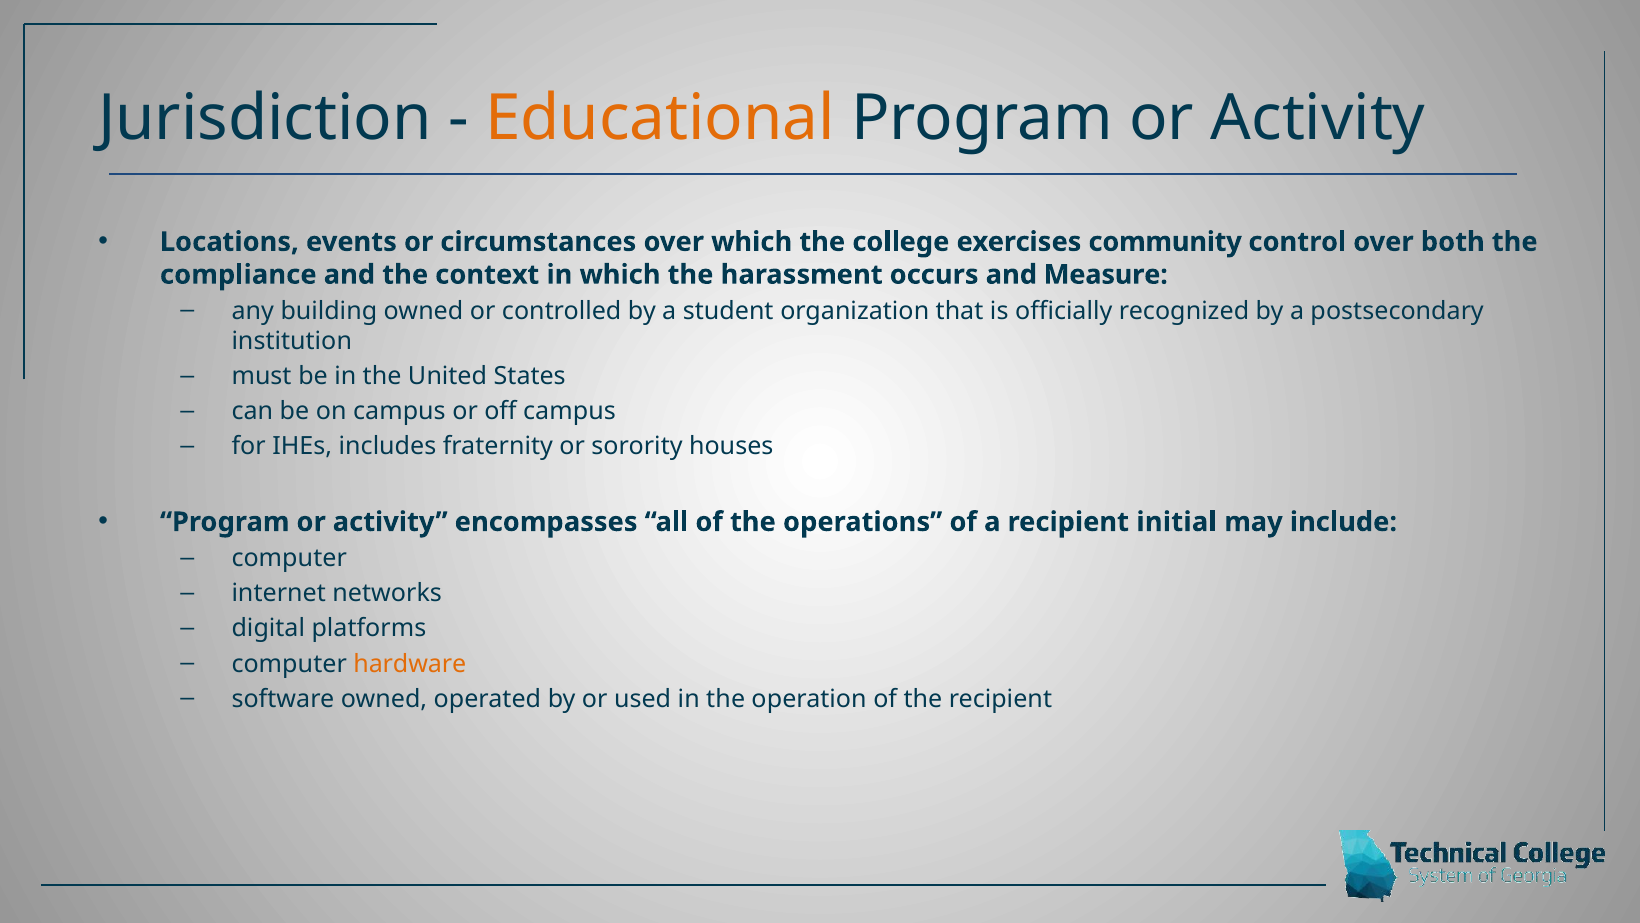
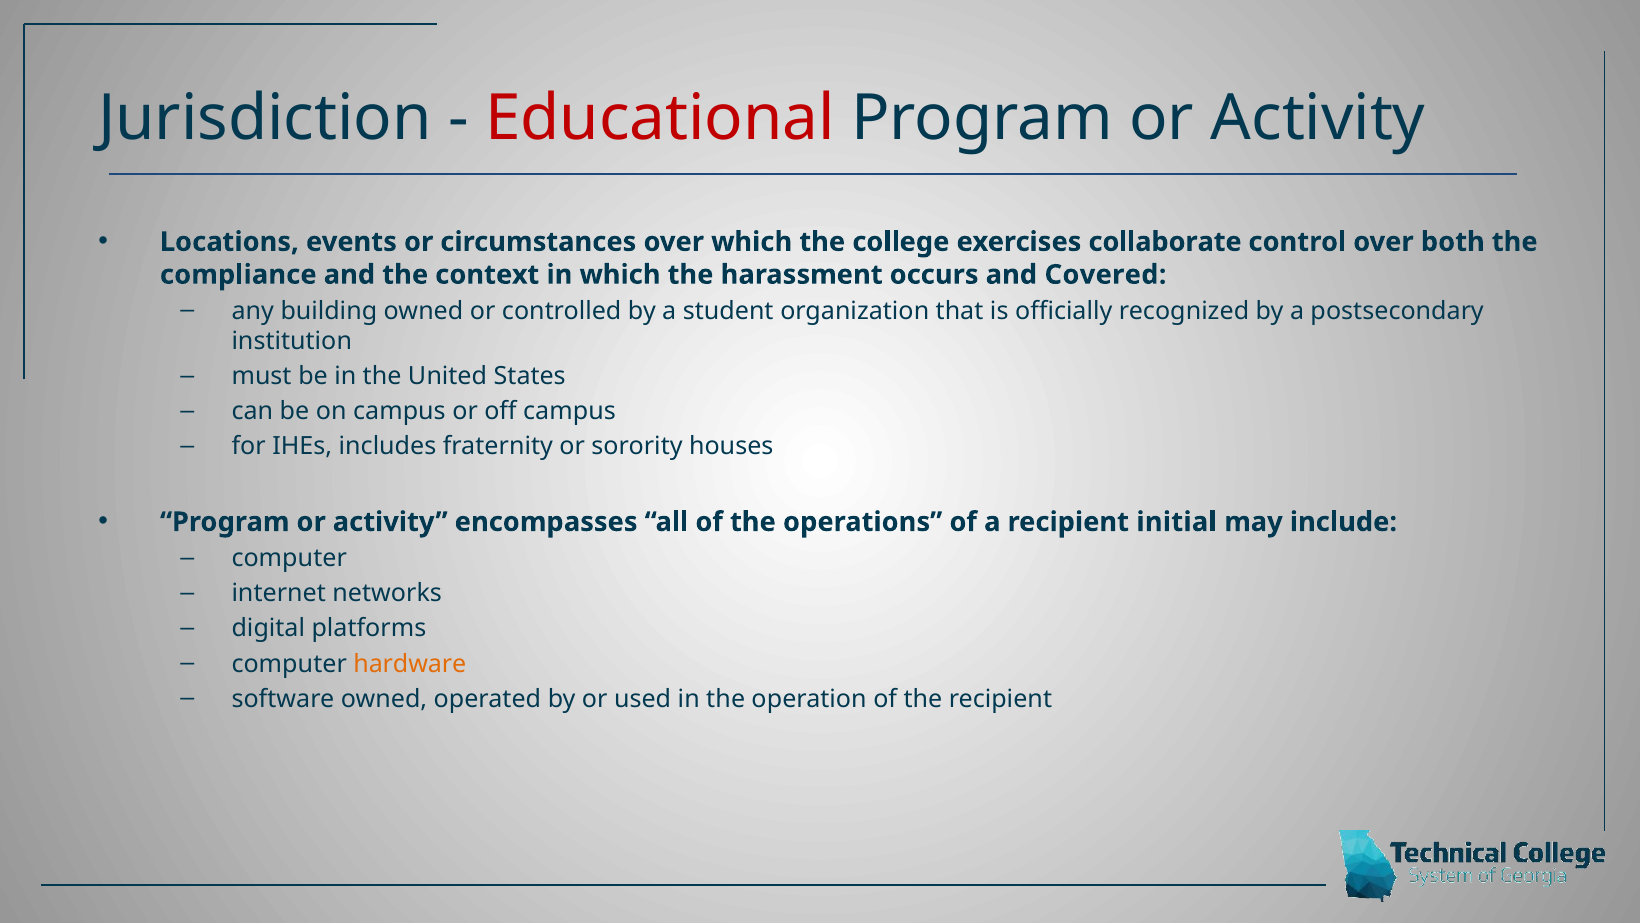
Educational colour: orange -> red (660, 118)
community: community -> collaborate (1165, 242)
Measure: Measure -> Covered (1106, 275)
